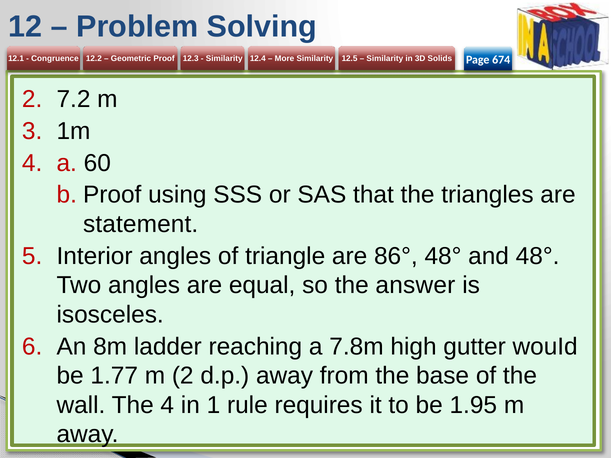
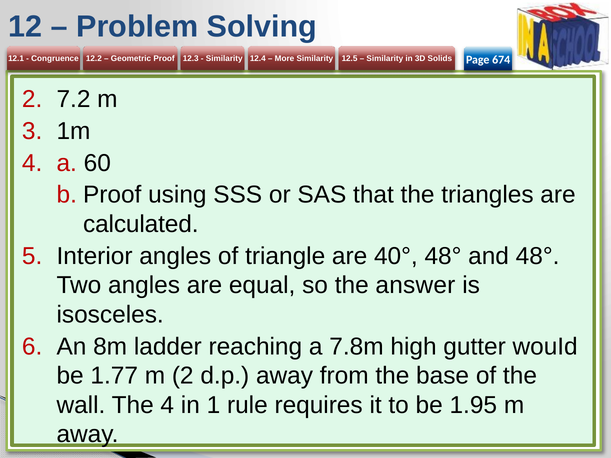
statement: statement -> calculated (141, 224)
86°: 86° -> 40° (396, 256)
